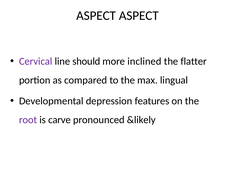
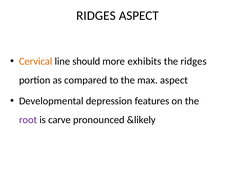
ASPECT: ASPECT -> RIDGES (96, 16)
Cervical colour: purple -> orange (36, 61)
inclined: inclined -> exhibits (144, 61)
the flatter: flatter -> ridges (194, 61)
max lingual: lingual -> aspect (174, 80)
